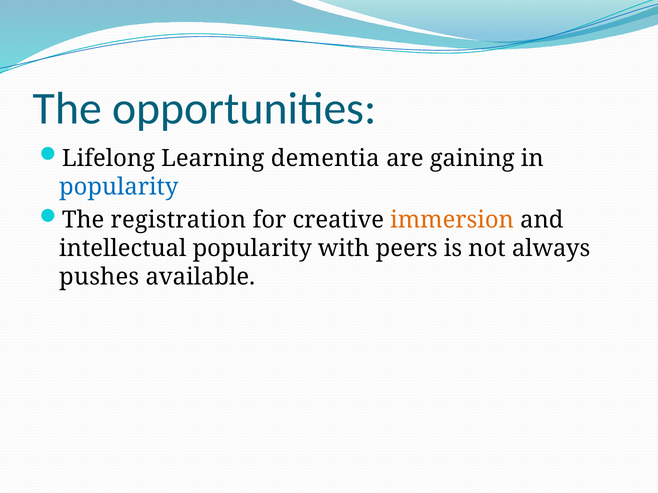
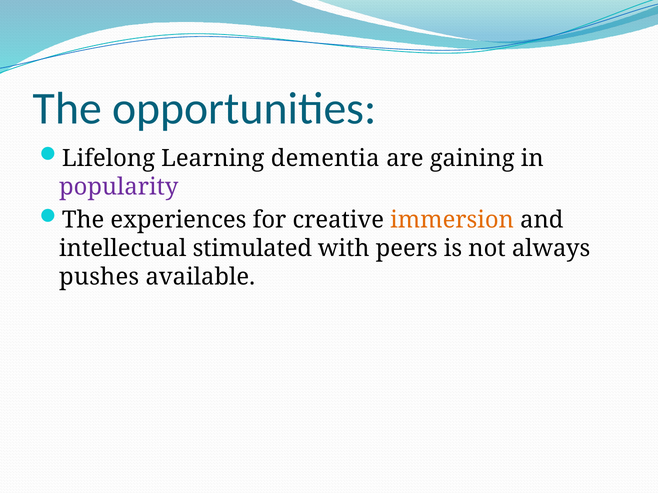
popularity colour: blue -> purple (119, 187)
registration: registration -> experiences (178, 220)
intellectual popularity: popularity -> stimulated (252, 249)
